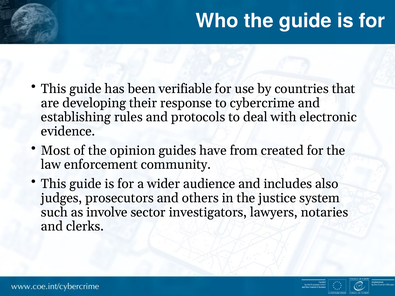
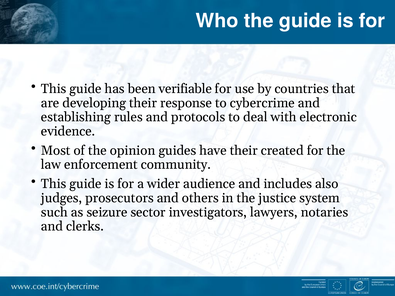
have from: from -> their (244, 151)
involve: involve -> seizure (107, 212)
